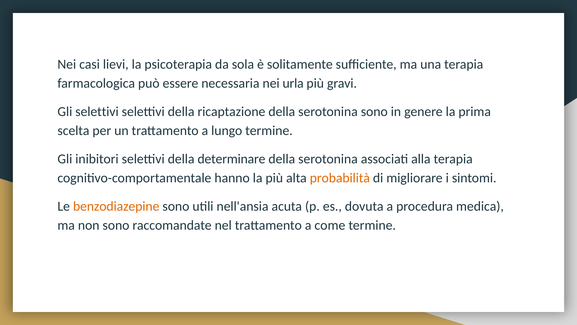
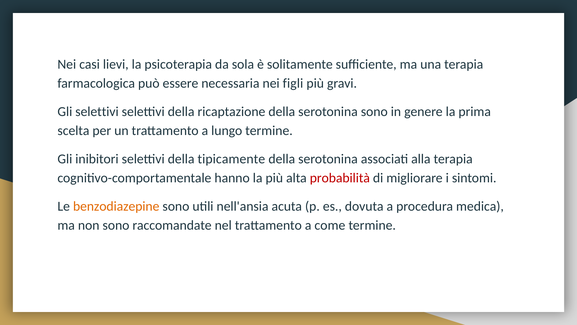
urla: urla -> figli (293, 83)
determinare: determinare -> tipicamente (231, 159)
probabilità colour: orange -> red (340, 178)
